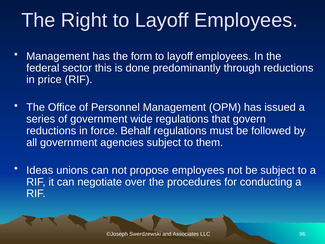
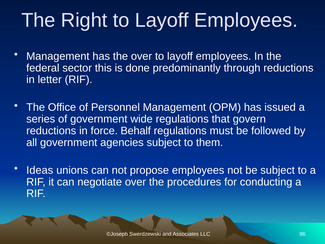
the form: form -> over (142, 56)
price: price -> letter (50, 80)
